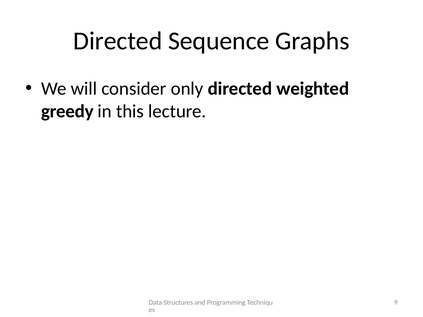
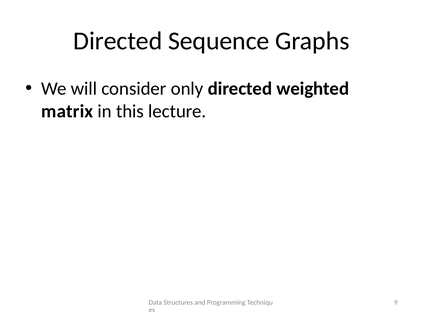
greedy: greedy -> matrix (67, 111)
